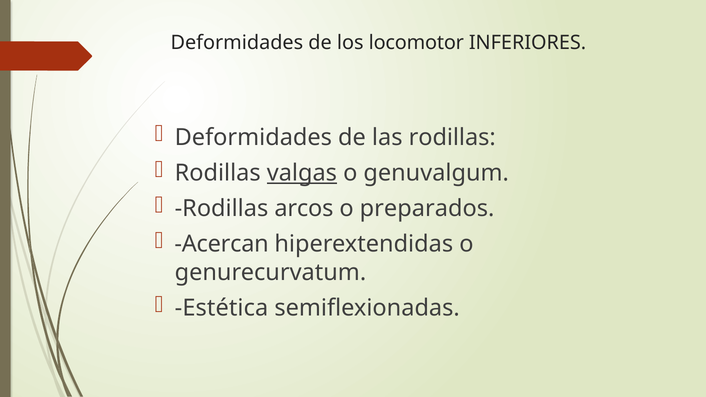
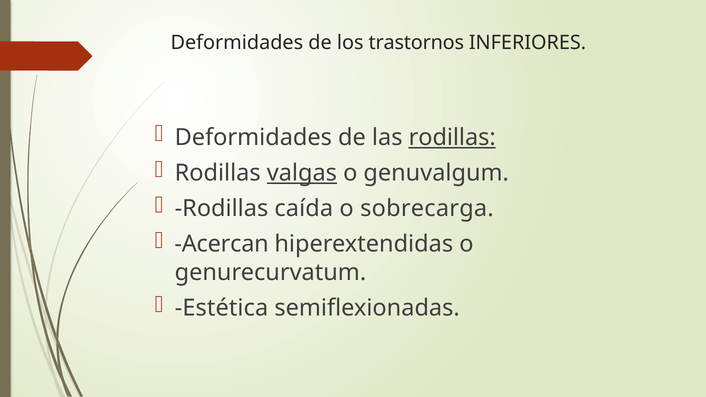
locomotor: locomotor -> trastornos (416, 42)
rodillas underline: none -> present (452, 137)
arcos: arcos -> caída (304, 209)
preparados: preparados -> sobrecarga (427, 209)
